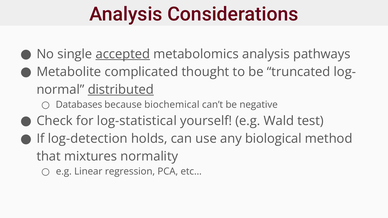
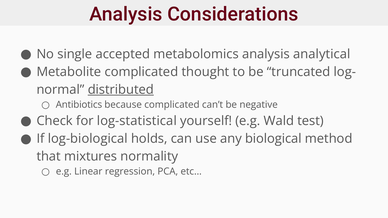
accepted underline: present -> none (123, 54)
pathways: pathways -> analytical (322, 54)
Databases: Databases -> Antibiotics (79, 105)
because biochemical: biochemical -> complicated (172, 105)
log-detection: log-detection -> log-biological (88, 139)
